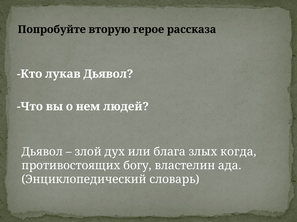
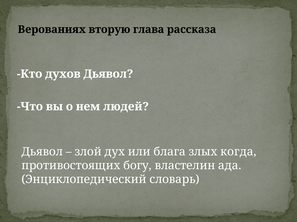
Попробуйте: Попробуйте -> Верованиях (52, 30)
герое: герое -> глава (149, 30)
лукав: лукав -> духов (63, 74)
